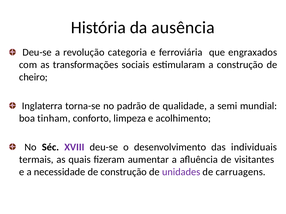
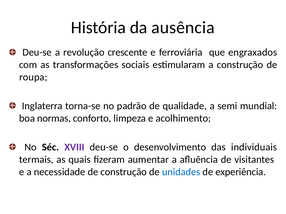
categoria: categoria -> crescente (128, 53)
cheiro: cheiro -> roupa (33, 77)
tinham: tinham -> normas (54, 119)
unidades colour: purple -> blue (181, 172)
carruagens: carruagens -> experiência (241, 172)
